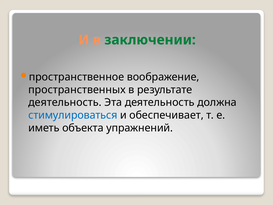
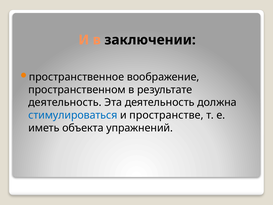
заключении colour: green -> black (150, 40)
пространственных: пространственных -> пространственном (77, 90)
обеспечивает: обеспечивает -> пространстве (166, 115)
